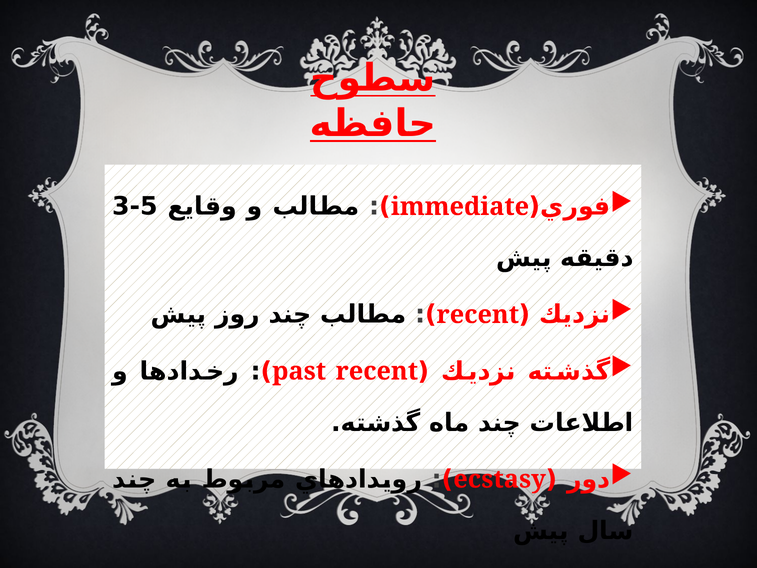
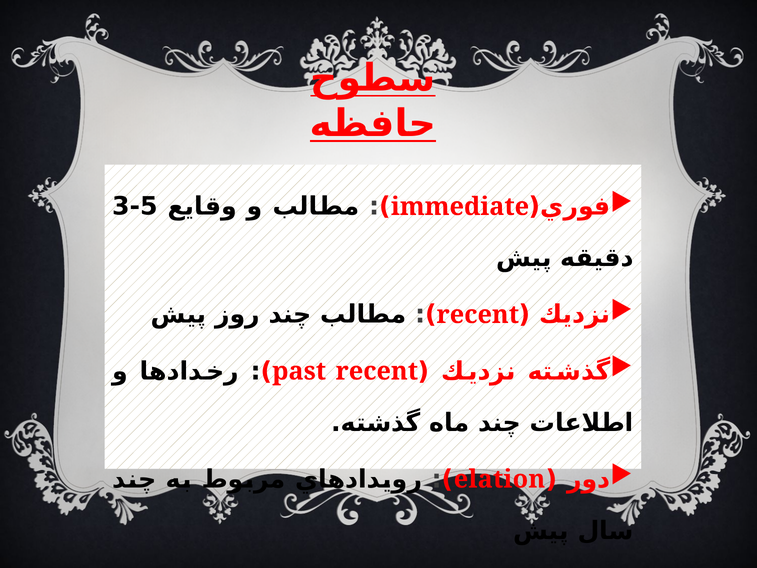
ecstasy: ecstasy -> elation (500, 479)
